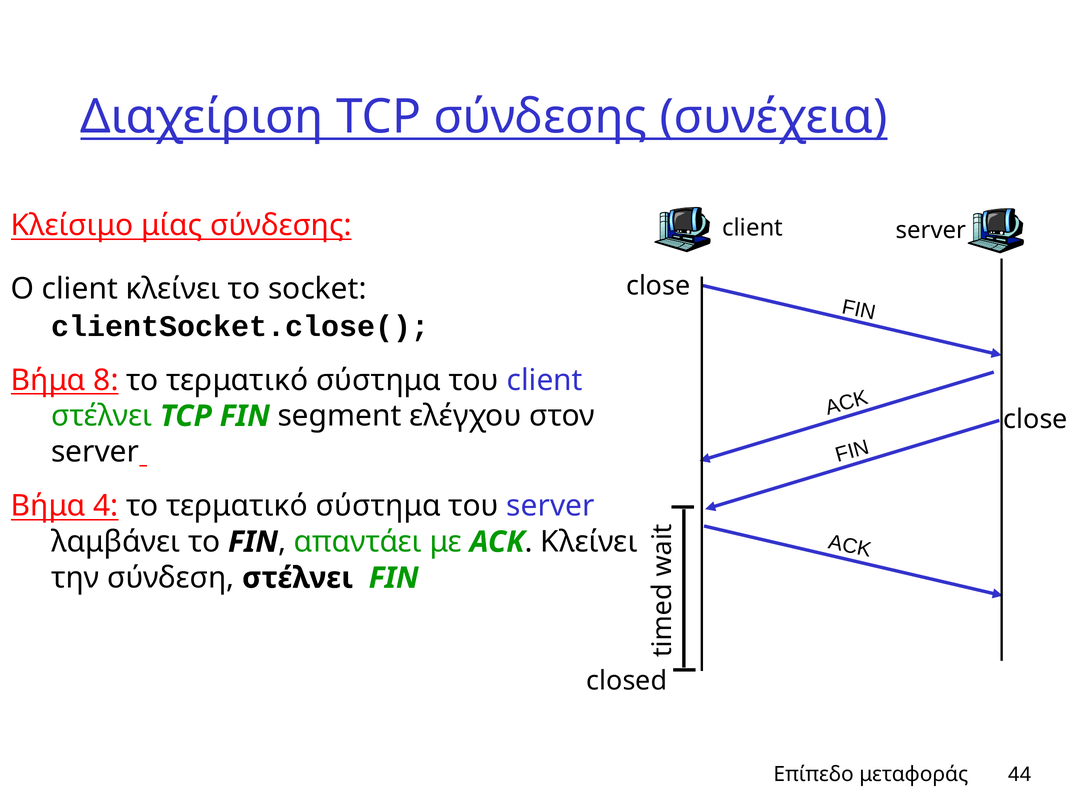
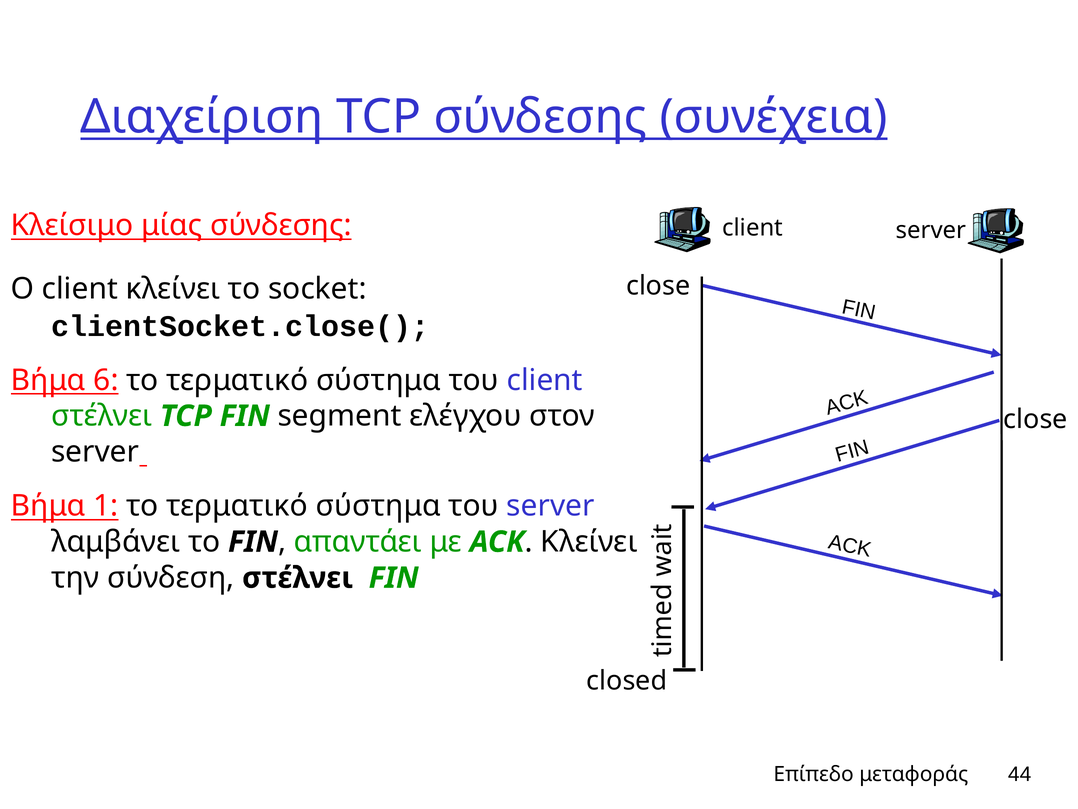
8: 8 -> 6 (106, 380)
4: 4 -> 1 (106, 506)
